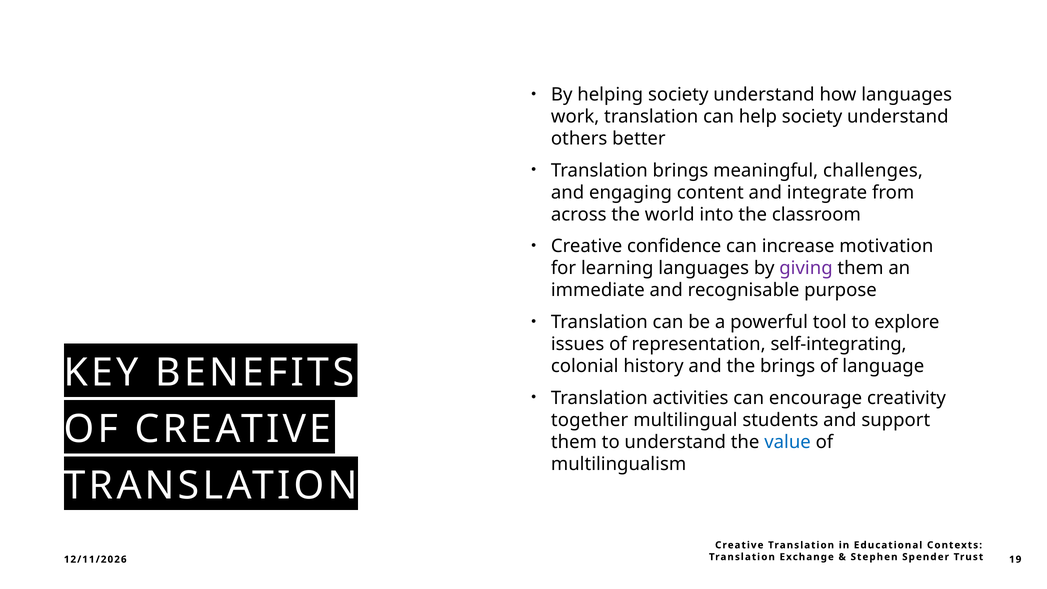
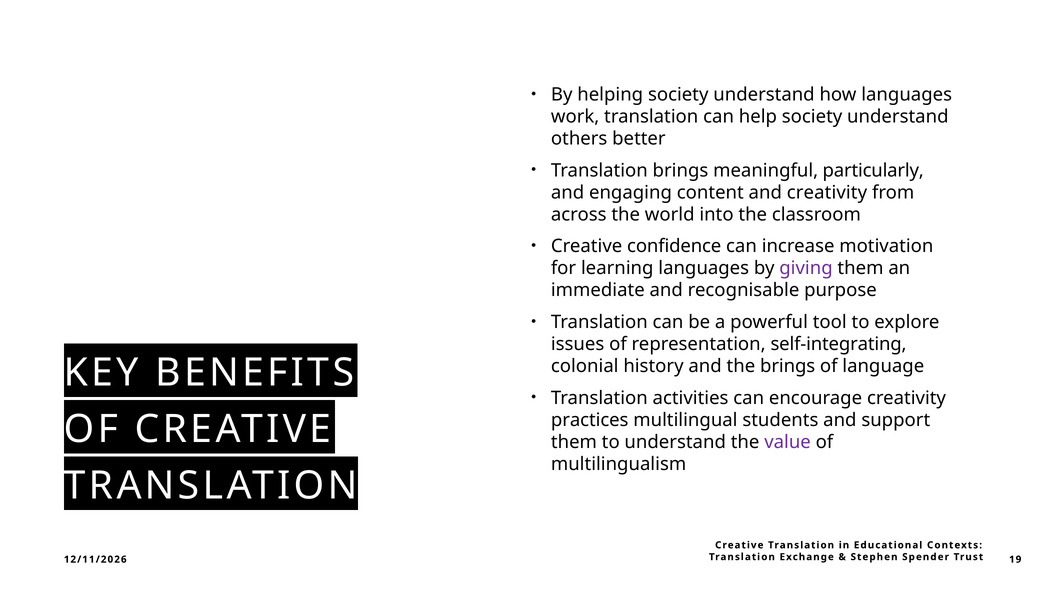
challenges: challenges -> particularly (873, 170)
and integrate: integrate -> creativity (827, 192)
together: together -> practices (590, 420)
value colour: blue -> purple (788, 442)
